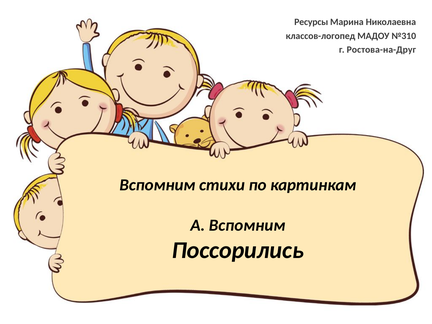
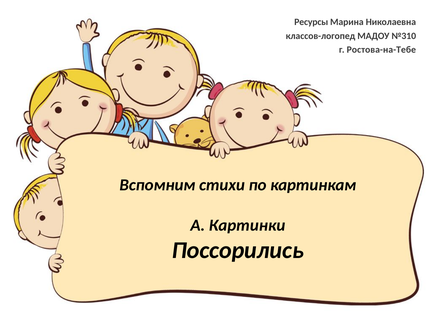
Ростова-на-Друг: Ростова-на-Друг -> Ростова-на-Тебе (381, 50)
А Вспомним: Вспомним -> Картинки (247, 225)
